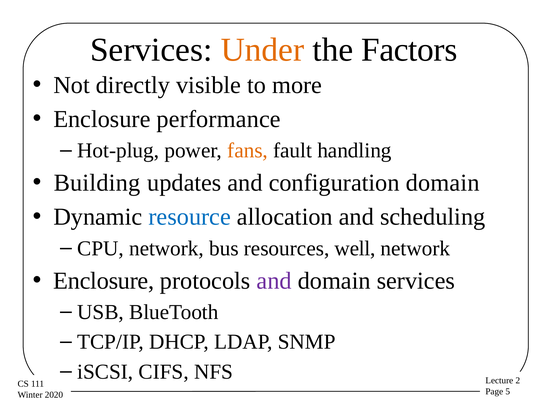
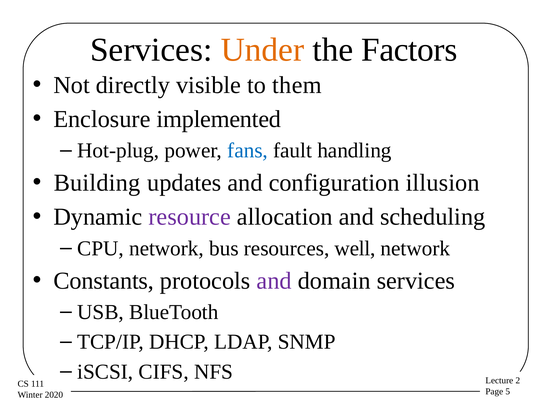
more: more -> them (297, 85)
performance: performance -> implemented (219, 119)
fans colour: orange -> blue (248, 151)
configuration domain: domain -> illusion (443, 183)
resource colour: blue -> purple (190, 217)
Enclosure: Enclosure -> Constants (104, 281)
